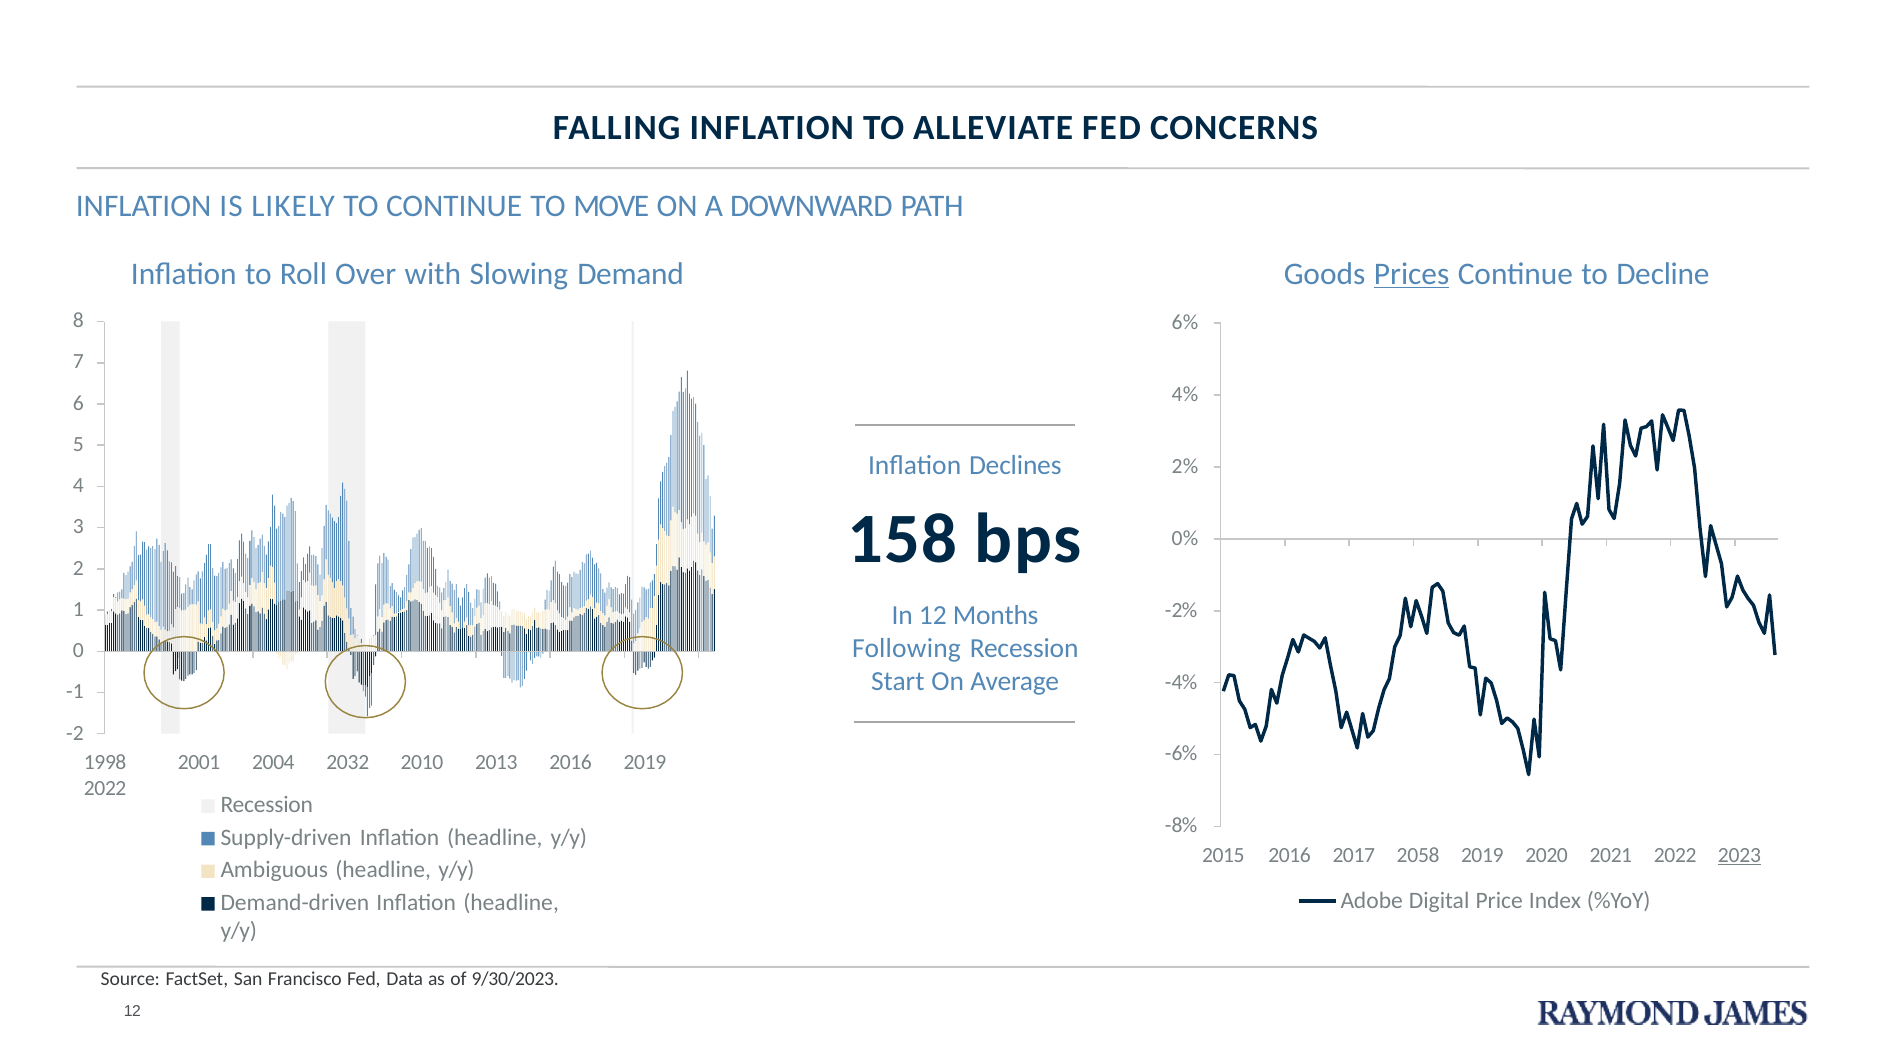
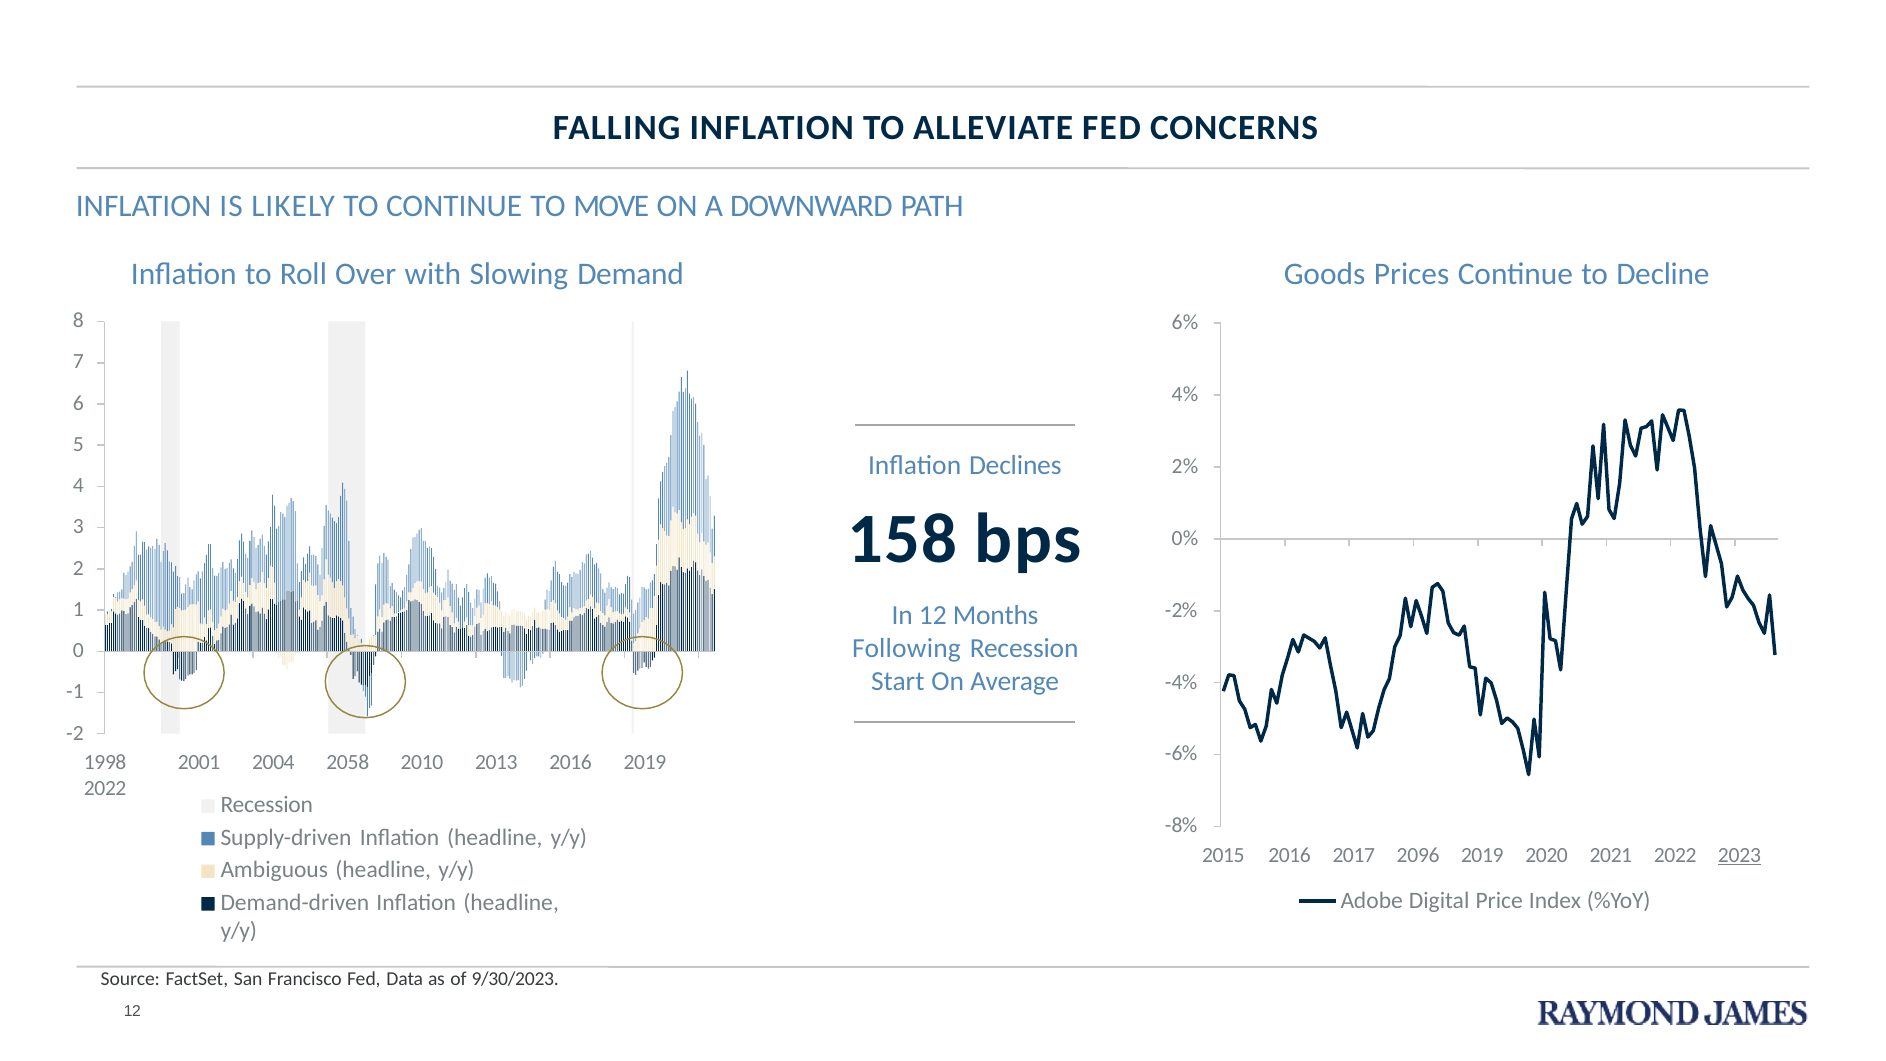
Prices underline: present -> none (1412, 274)
2032: 2032 -> 2058 (348, 762)
2058: 2058 -> 2096 (1418, 855)
